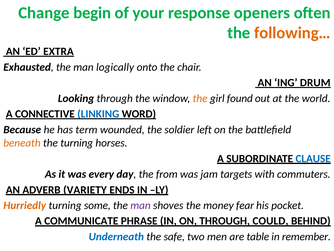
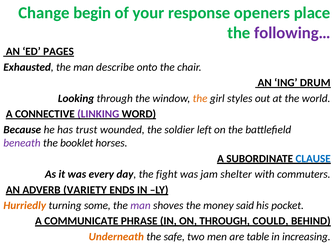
often: often -> place (312, 13)
following… colour: orange -> purple (292, 33)
EXTRA: EXTRA -> PAGES (59, 51)
logically: logically -> describe (115, 67)
found: found -> styles (240, 98)
LINKING colour: blue -> purple (98, 114)
term: term -> trust (86, 129)
beneath colour: orange -> purple (22, 143)
the turning: turning -> booklet (77, 143)
from: from -> fight (167, 174)
targets: targets -> shelter (236, 174)
fear: fear -> said (245, 205)
Underneath colour: blue -> orange (116, 236)
remember: remember -> increasing (306, 236)
